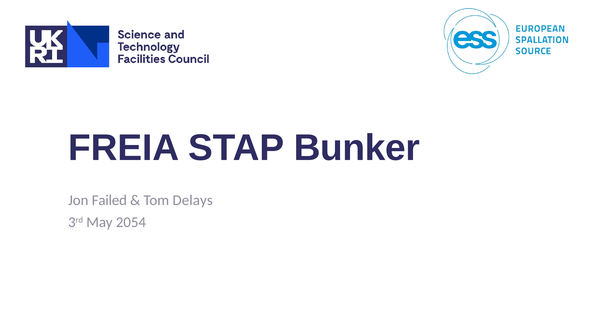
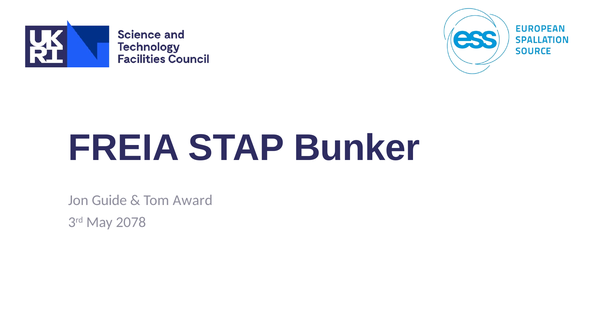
Failed: Failed -> Guide (109, 200)
Delays: Delays -> Award (193, 200)
2054: 2054 -> 2078 (131, 222)
